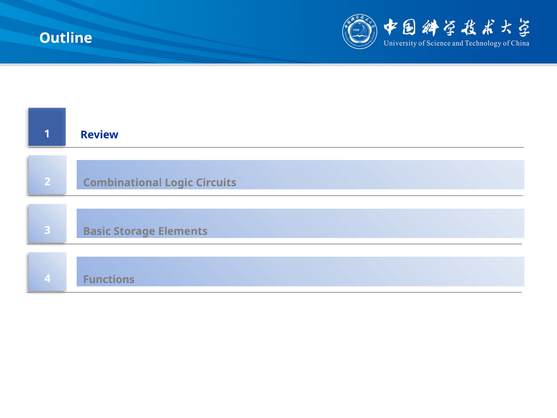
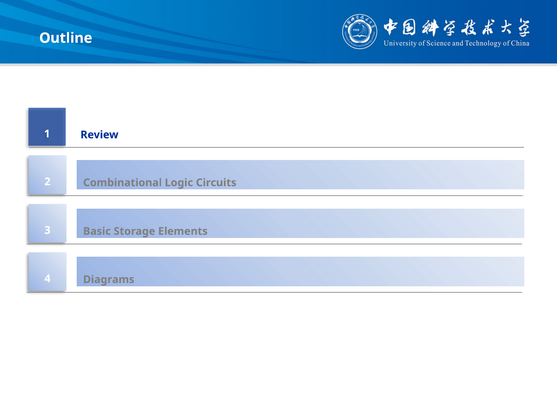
Functions: Functions -> Diagrams (109, 279)
